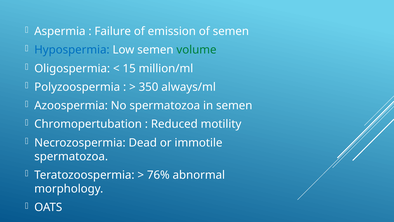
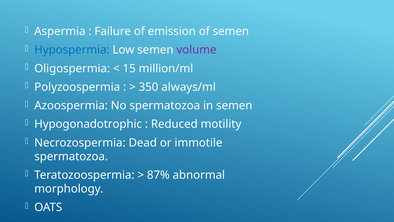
volume colour: green -> purple (196, 50)
Chromopertubation: Chromopertubation -> Hypogonadotrophic (88, 124)
76%: 76% -> 87% (158, 175)
